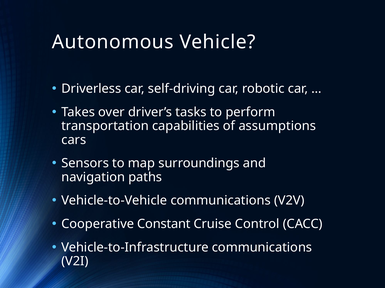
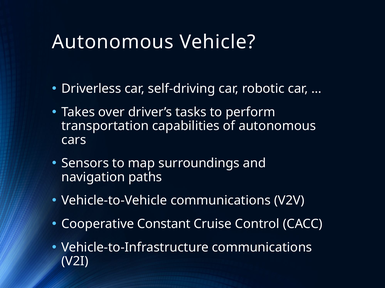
of assumptions: assumptions -> autonomous (277, 126)
